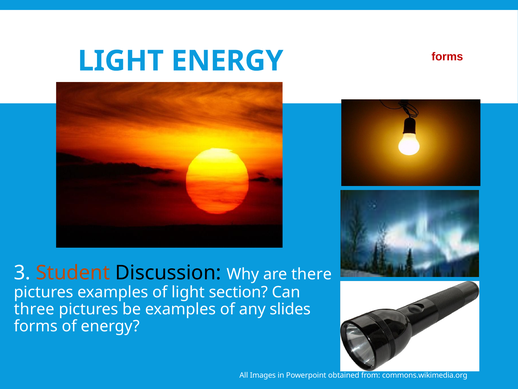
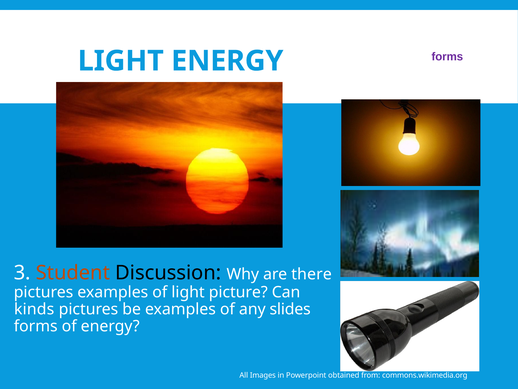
Can these spreads: spreads -> auditory (435, 47)
forms colour: red -> purple (447, 57)
section: section -> picture (238, 292)
three: three -> kinds (34, 309)
